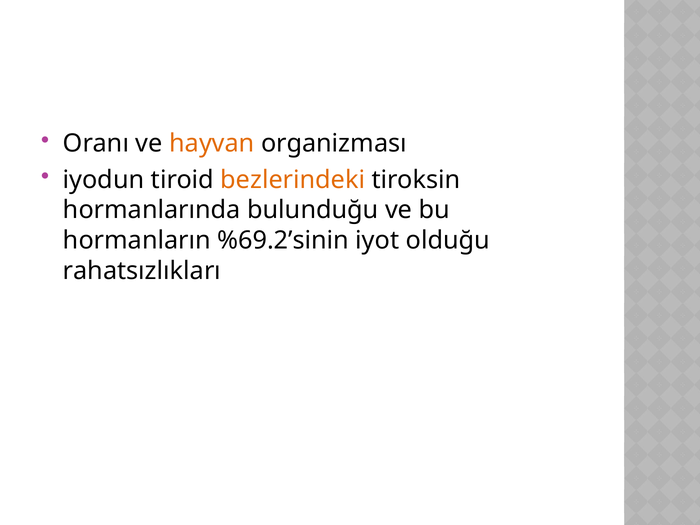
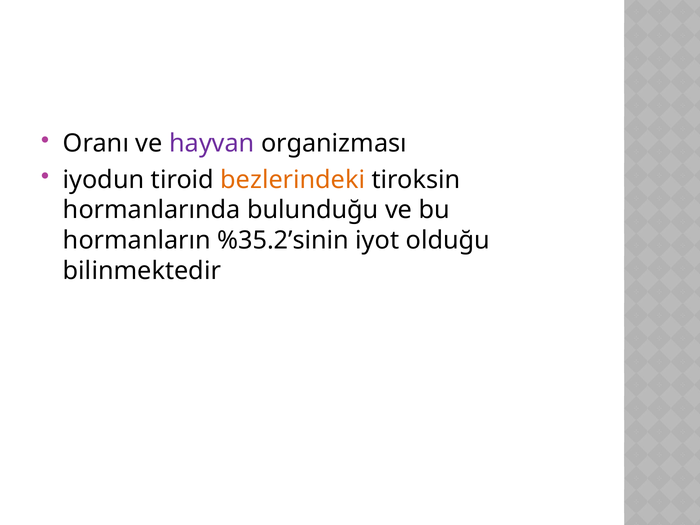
hayvan colour: orange -> purple (212, 144)
%69.2’sinin: %69.2’sinin -> %35.2’sinin (283, 240)
rahatsızlıkları: rahatsızlıkları -> bilinmektedir (142, 271)
